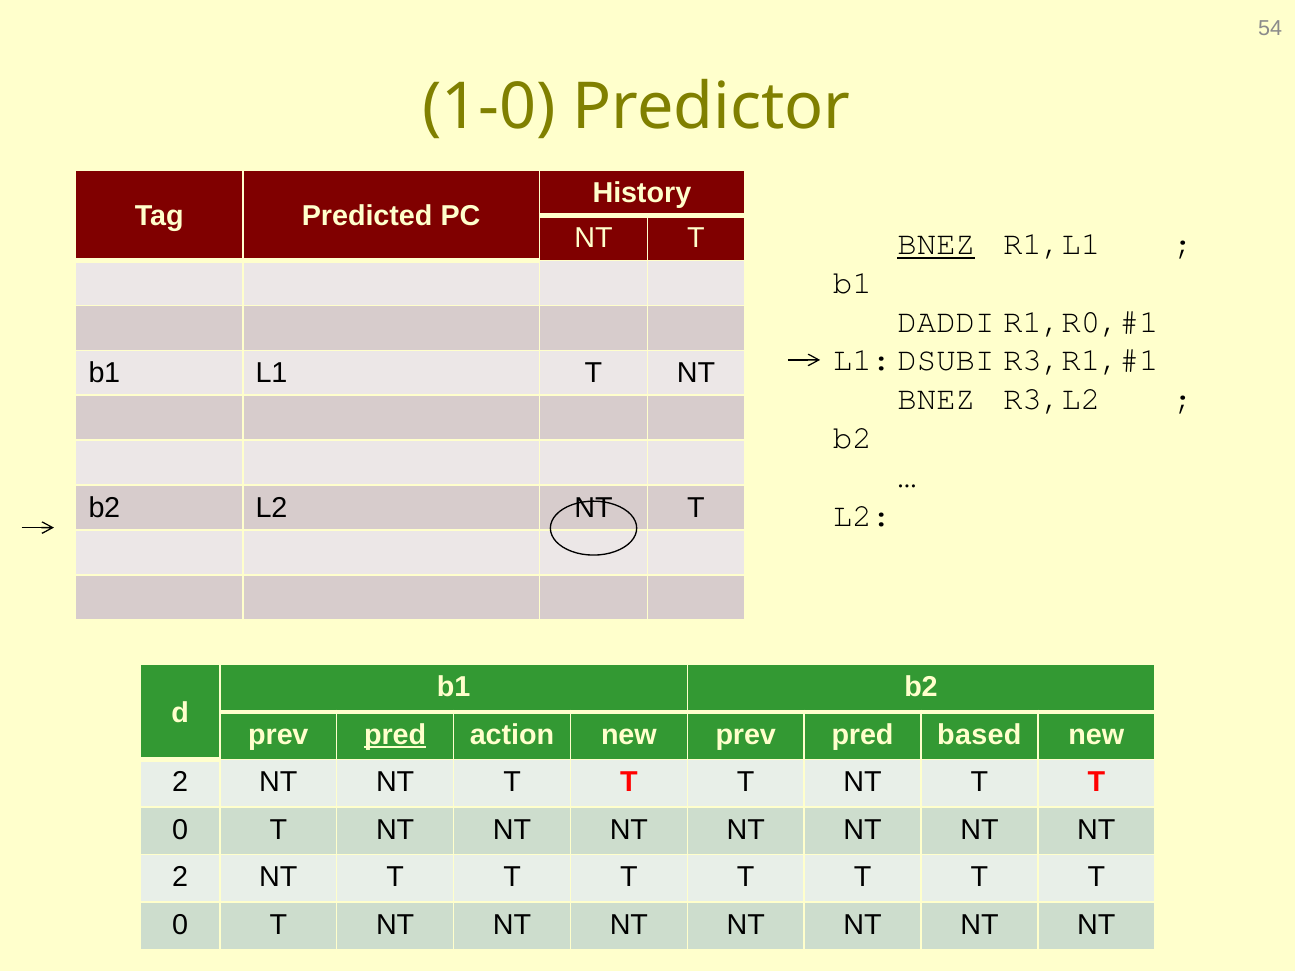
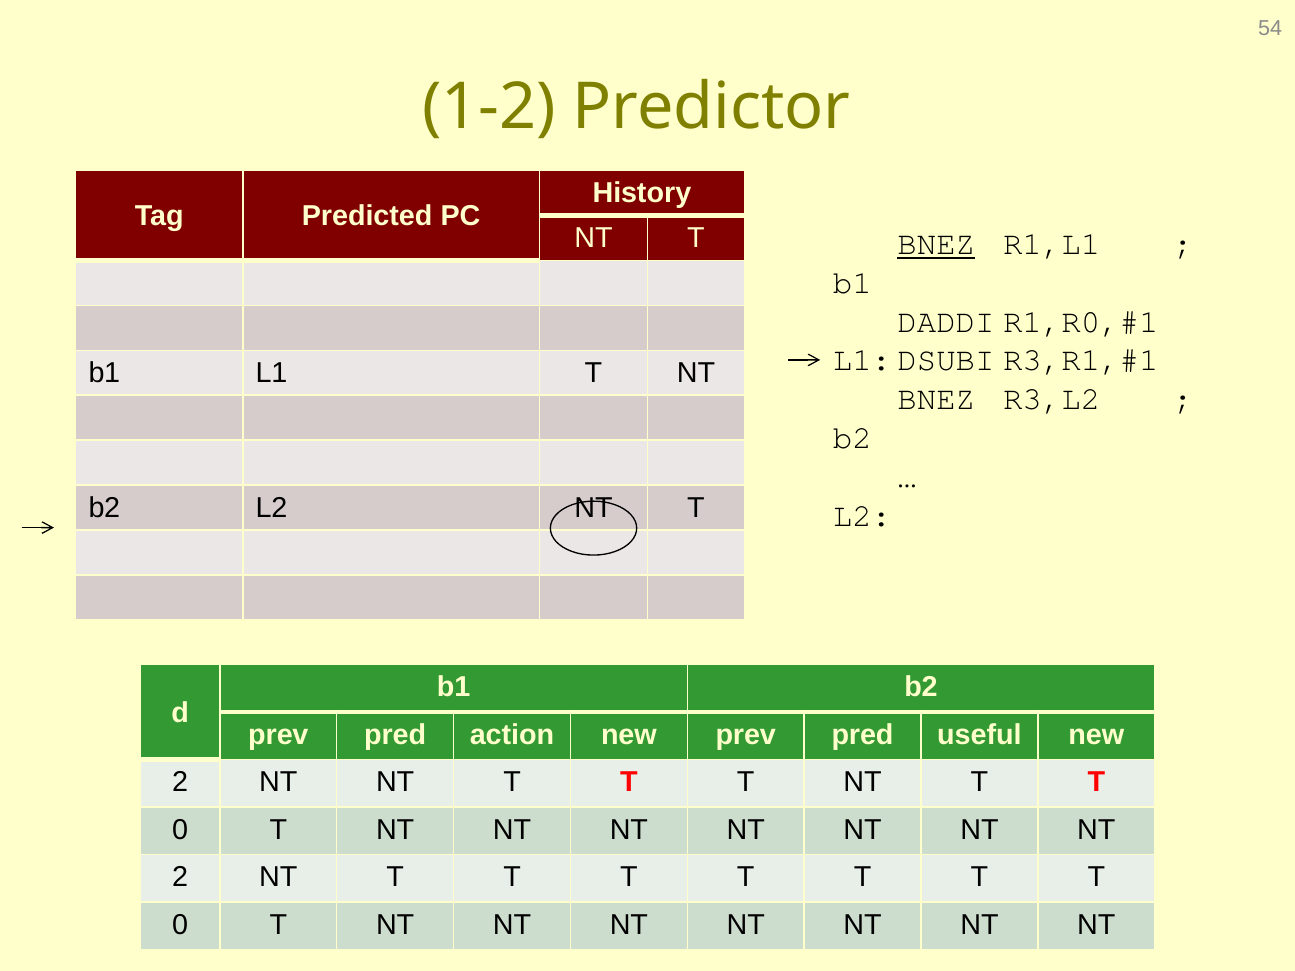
1-0: 1-0 -> 1-2 (489, 107)
pred underline: present -> none (395, 735)
based: based -> useful (979, 735)
